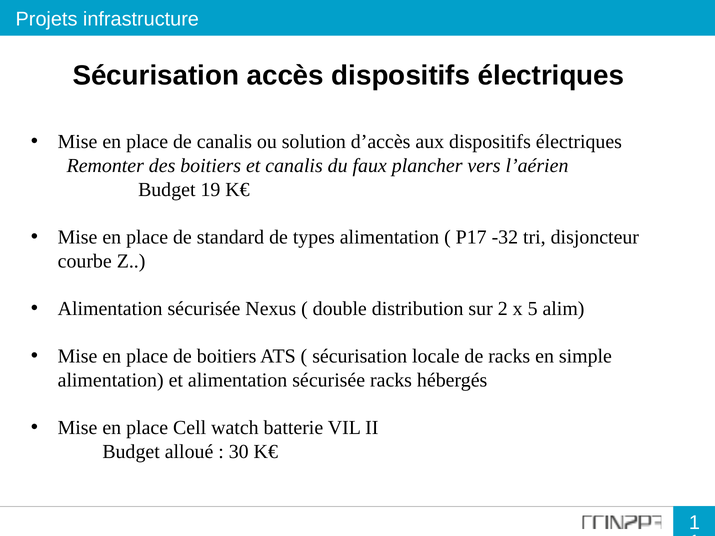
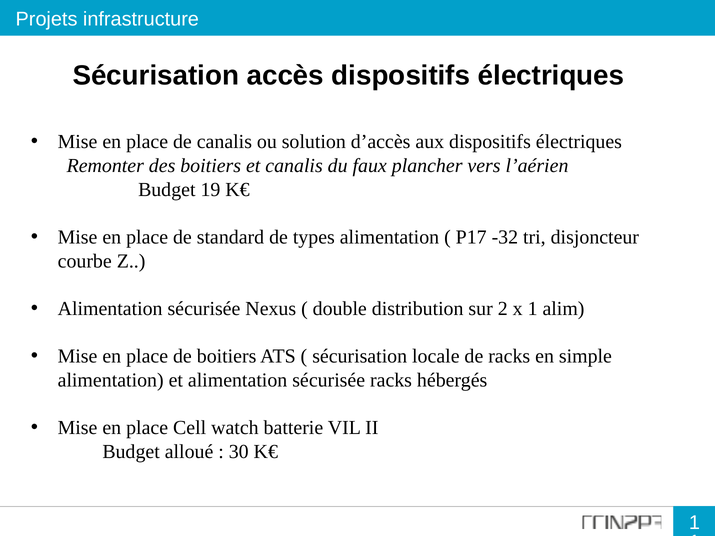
x 5: 5 -> 1 (533, 309)
